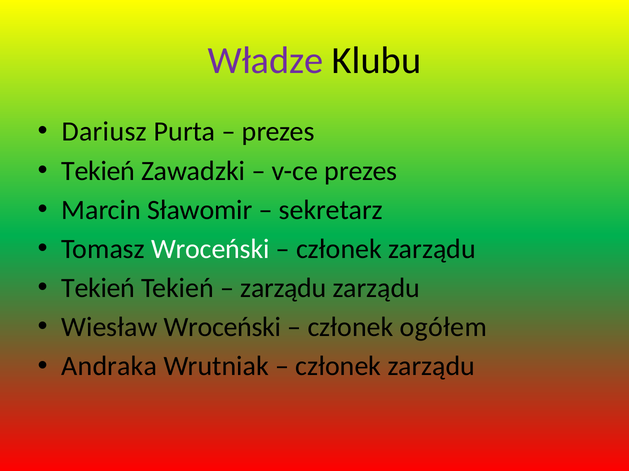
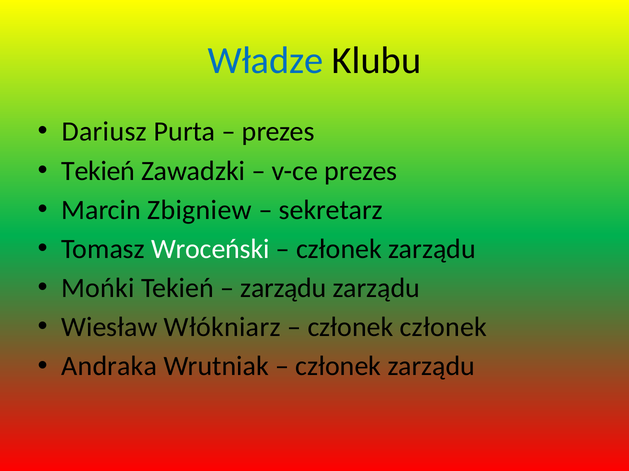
Władze colour: purple -> blue (265, 61)
Sławomir: Sławomir -> Zbigniew (200, 210)
Tekień: Tekień -> Mońki (98, 289)
Wiesław Wroceński: Wroceński -> Włókniarz (222, 328)
członek ogółem: ogółem -> członek (443, 328)
